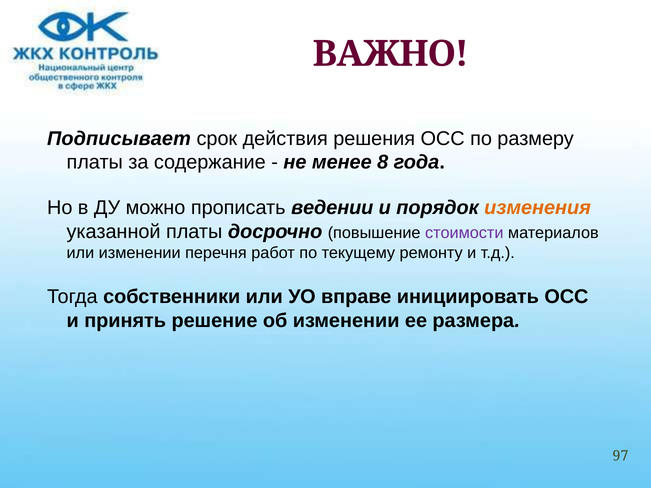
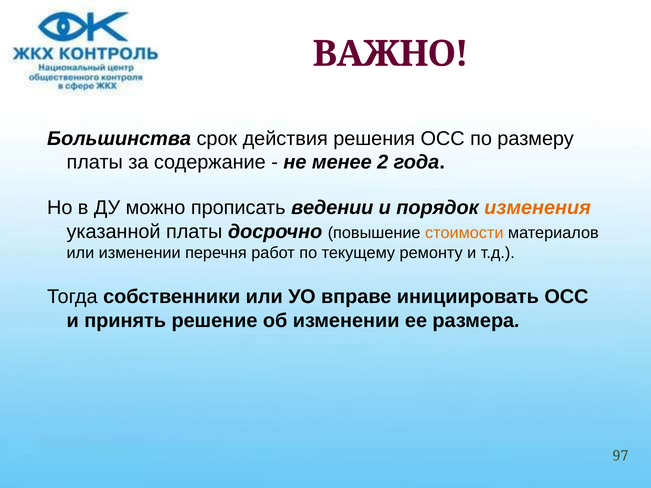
Подписывает: Подписывает -> Большинства (119, 139)
8: 8 -> 2 (383, 162)
стоимости colour: purple -> orange (464, 233)
